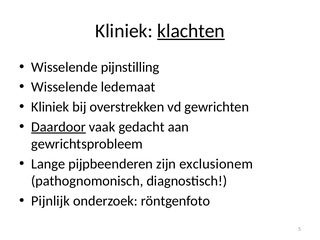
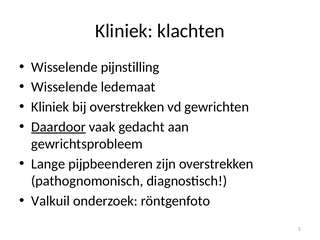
klachten underline: present -> none (191, 31)
zijn exclusionem: exclusionem -> overstrekken (216, 164)
Pijnlijk: Pijnlijk -> Valkuil (51, 201)
